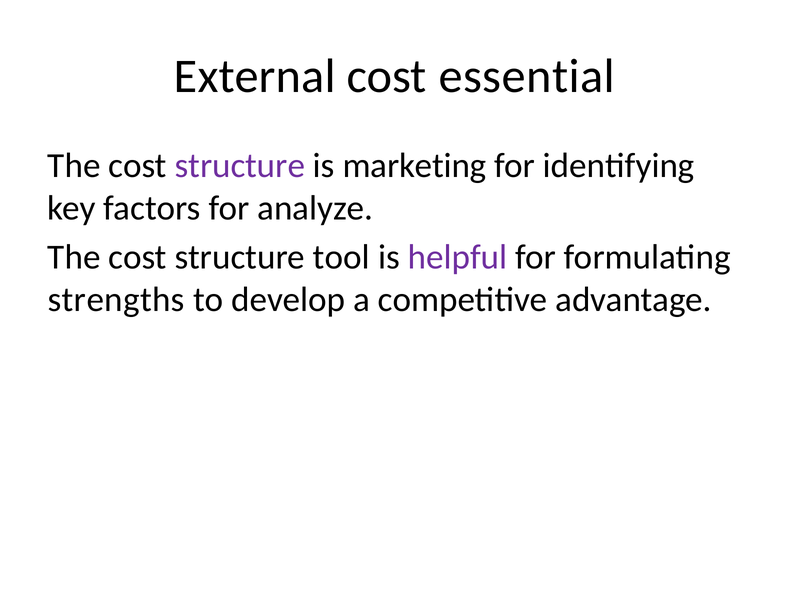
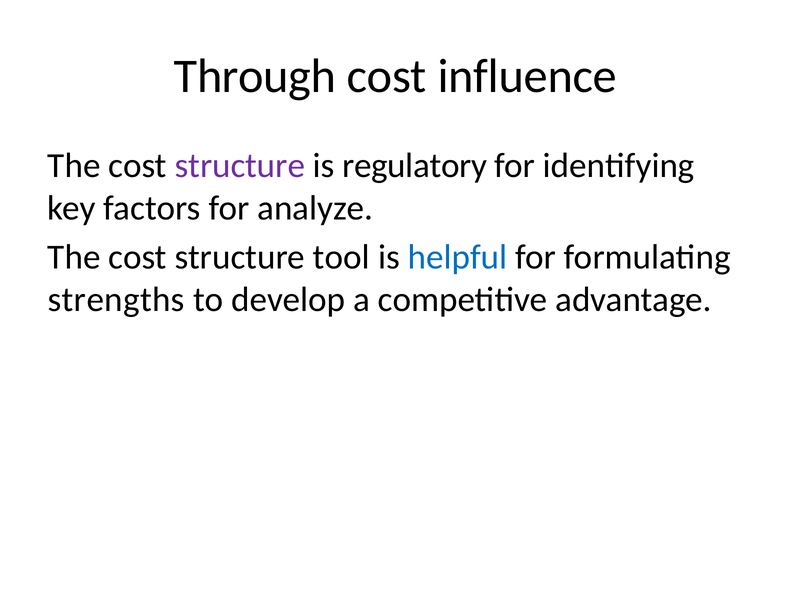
External: External -> Through (255, 77)
essential: essential -> influence (527, 77)
marketing: marketing -> regulatory (415, 166)
helpful colour: purple -> blue (458, 257)
